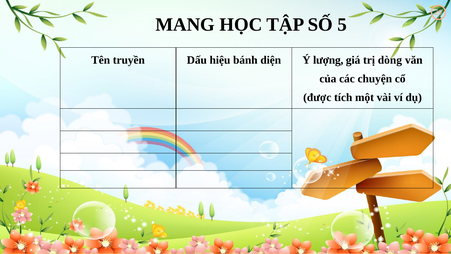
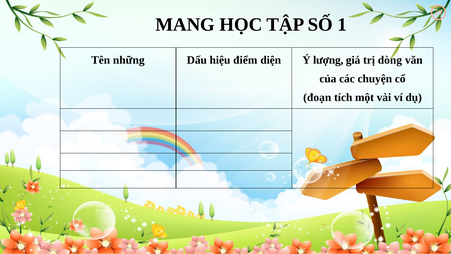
5: 5 -> 1 (342, 24)
truyền: truyền -> những (129, 60)
bánh: bánh -> điểm (245, 60)
được: được -> đoạn (317, 97)
